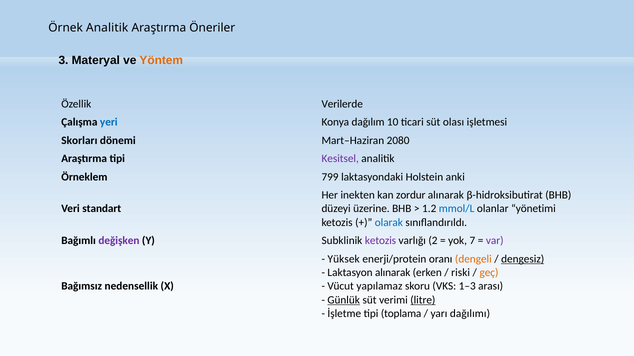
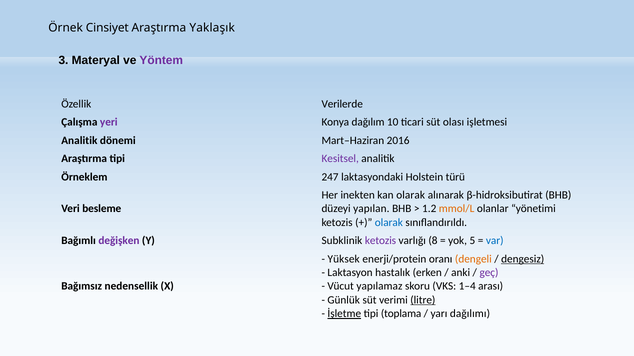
Örnek Analitik: Analitik -> Cinsiyet (107, 28)
Öneriler: Öneriler -> Yaklaşık (212, 28)
Yöntem colour: orange -> purple (161, 61)
yeri colour: blue -> purple (109, 122)
Skorları: Skorları -> Analitik (79, 141)
2080: 2080 -> 2016 (398, 141)
799: 799 -> 247 (330, 177)
anki: anki -> türü (455, 177)
kan zordur: zordur -> olarak (411, 195)
standart: standart -> besleme (102, 209)
üzerine: üzerine -> yapılan (371, 209)
mmol/L colour: blue -> orange (457, 209)
2: 2 -> 8 (433, 241)
7: 7 -> 5 (472, 241)
var colour: purple -> blue (495, 241)
Laktasyon alınarak: alınarak -> hastalık (393, 273)
riski: riski -> anki (461, 273)
geç colour: orange -> purple (489, 273)
1–3: 1–3 -> 1–4 (467, 287)
Günlük underline: present -> none (344, 300)
İşletme underline: none -> present (344, 314)
